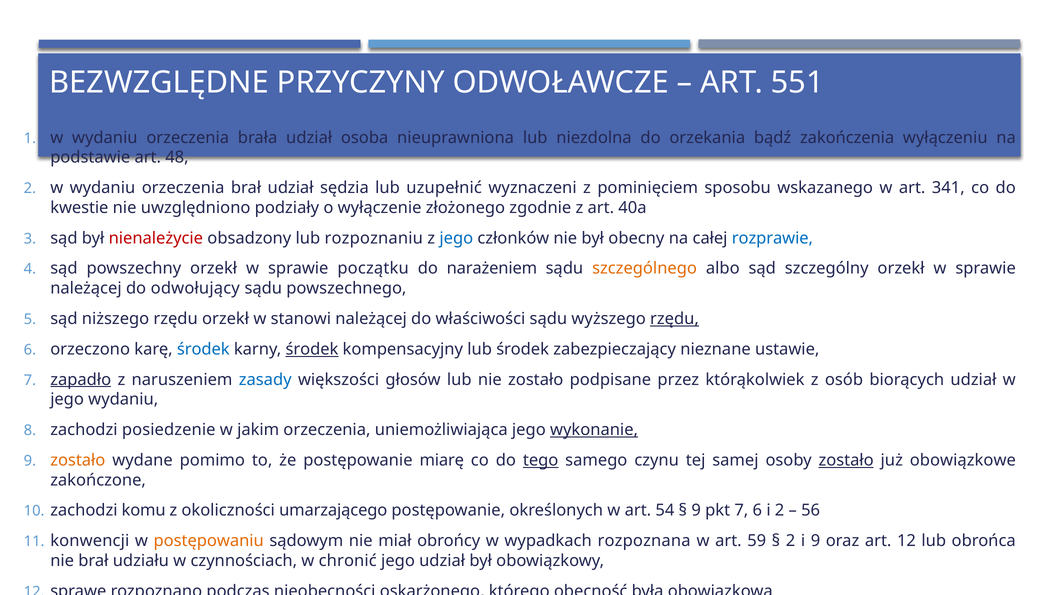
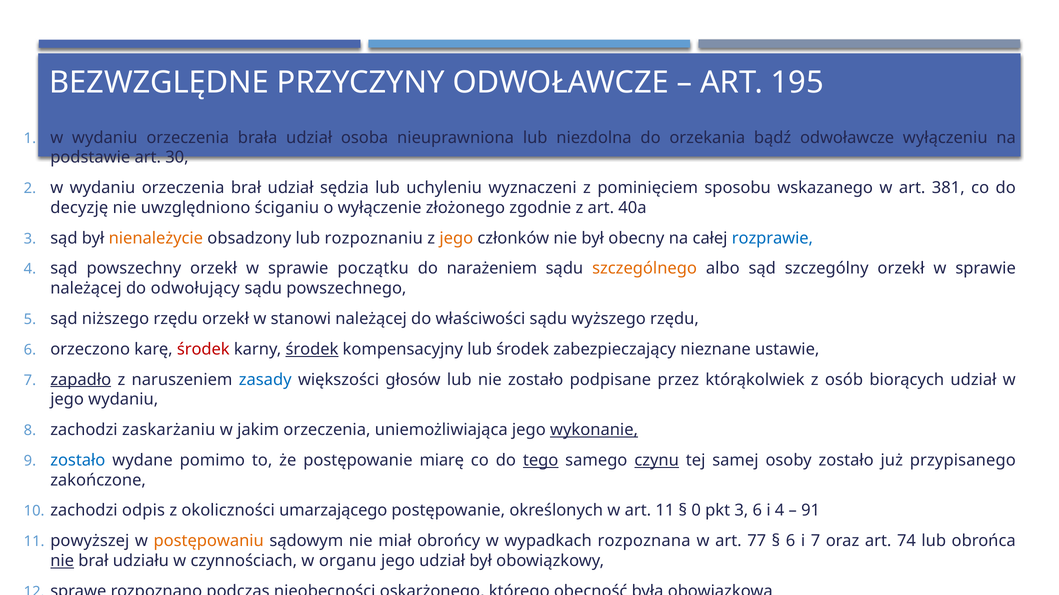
551: 551 -> 195 (797, 82)
bądź zakończenia: zakończenia -> odwoławcze (847, 138)
48: 48 -> 30 (177, 158)
uzupełnić: uzupełnić -> uchyleniu (444, 188)
341: 341 -> 381 (948, 188)
kwestie: kwestie -> decyzję (79, 208)
podziały: podziały -> ściganiu (287, 208)
nienależycie colour: red -> orange (156, 238)
jego colour: blue -> orange (456, 238)
rzędu underline: present -> none (674, 319)
środek colour: blue -> red (203, 350)
posiedzenie: posiedzenie -> zaskarżaniu (169, 430)
zostało colour: orange -> blue (78, 461)
czynu underline: none -> present (657, 461)
zostało underline: present -> none (846, 461)
obowiązkowe: obowiązkowe -> przypisanego (963, 461)
komu: komu -> odpis (143, 511)
art 54: 54 -> 11 (665, 511)
9: 9 -> 0 (696, 511)
pkt 7: 7 -> 3 (741, 511)
i 2: 2 -> 4 (780, 511)
56: 56 -> 91 (811, 511)
konwencji: konwencji -> powyższej (90, 542)
59: 59 -> 77 (757, 542)
2: 2 -> 6 (791, 542)
i 9: 9 -> 7 (816, 542)
art 12: 12 -> 74 (906, 542)
nie underline: none -> present (62, 561)
chronić: chronić -> organu (348, 561)
